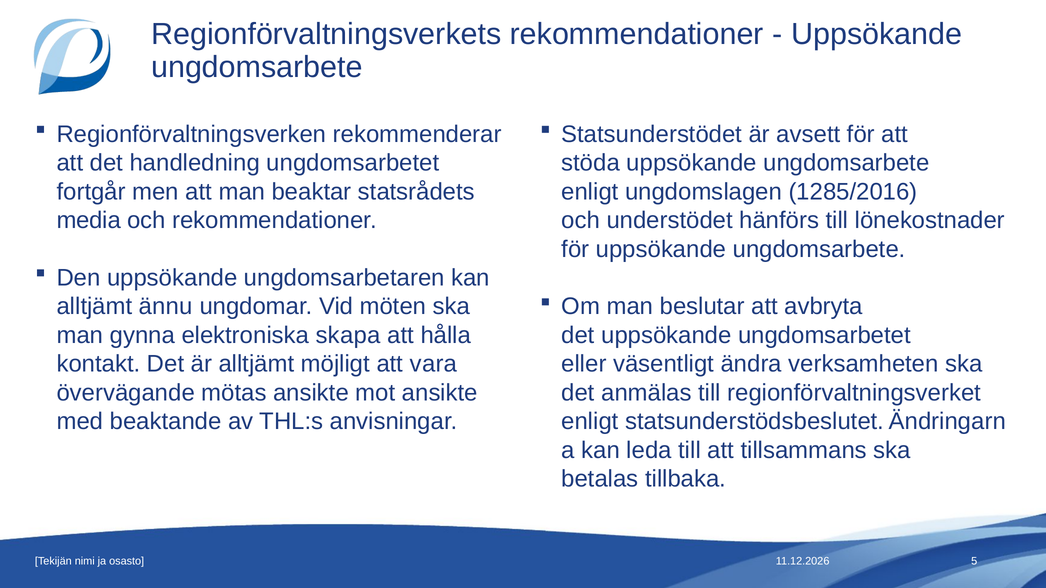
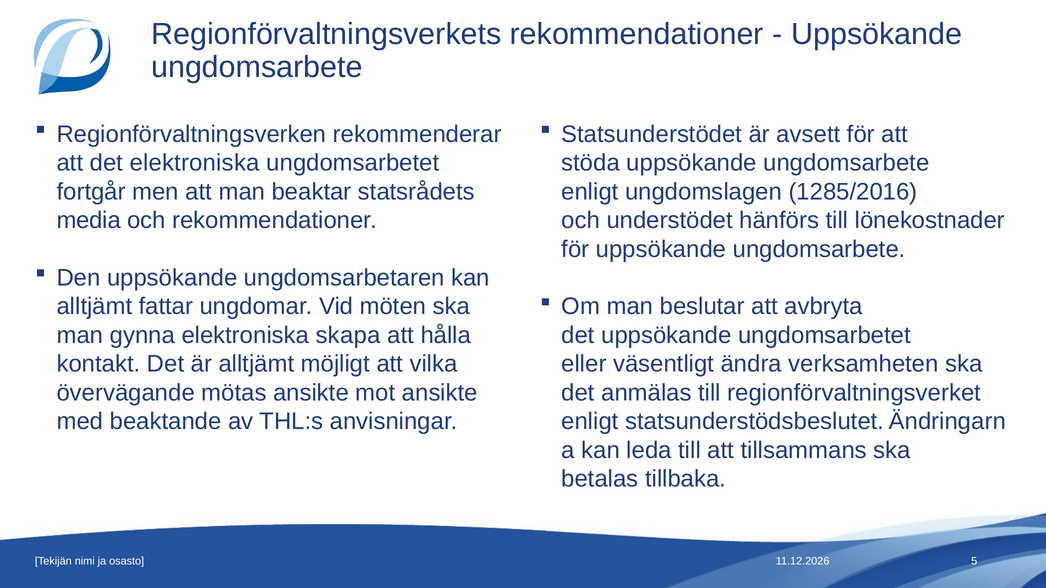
det handledning: handledning -> elektroniska (195, 163)
ännu: ännu -> fattar (166, 307)
vara: vara -> vilka (434, 364)
